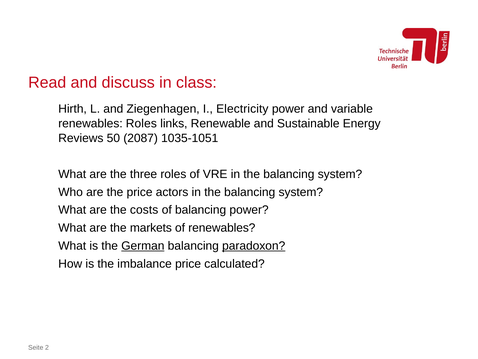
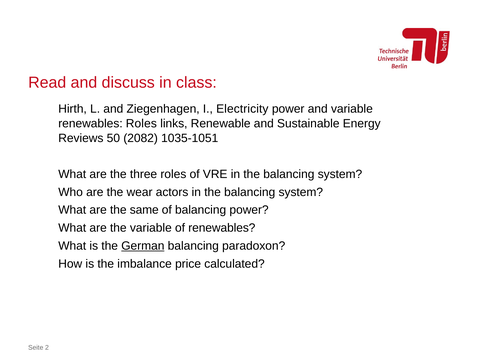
2087: 2087 -> 2082 (141, 138)
the price: price -> wear (140, 192)
costs: costs -> same (144, 210)
the markets: markets -> variable (151, 228)
paradoxon underline: present -> none (254, 246)
